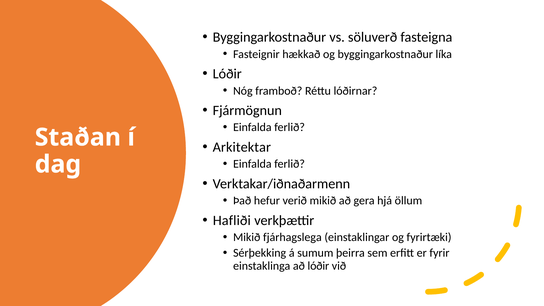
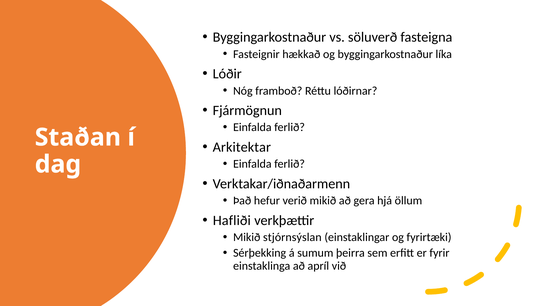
fjárhagslega: fjárhagslega -> stjórnsýslan (292, 237)
að lóðir: lóðir -> apríl (318, 266)
